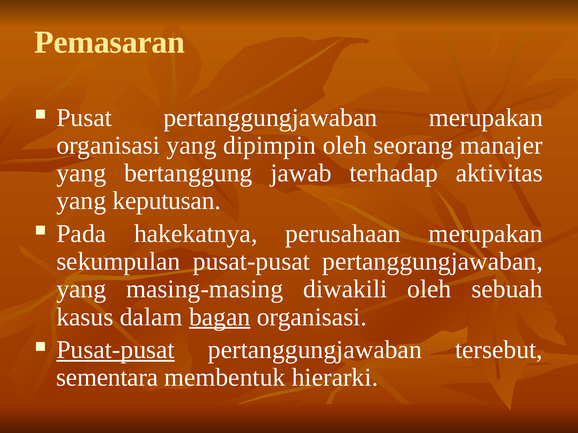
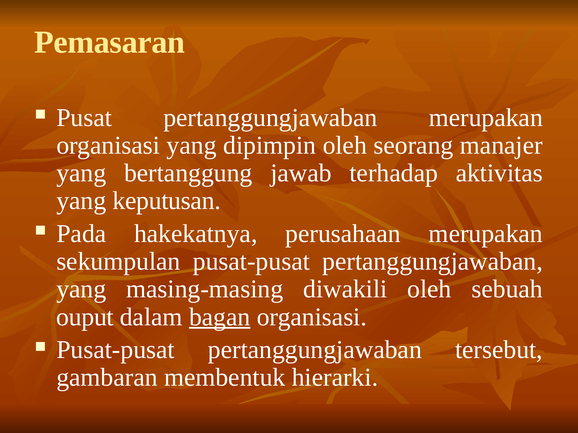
kasus: kasus -> ouput (85, 317)
Pusat-pusat underline: present -> none (116, 350)
sementara: sementara -> gambaran (107, 378)
